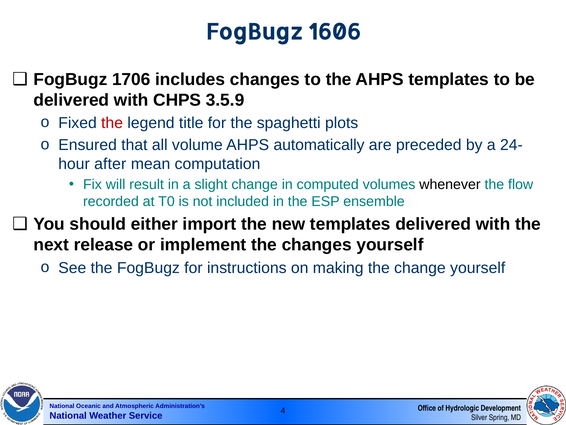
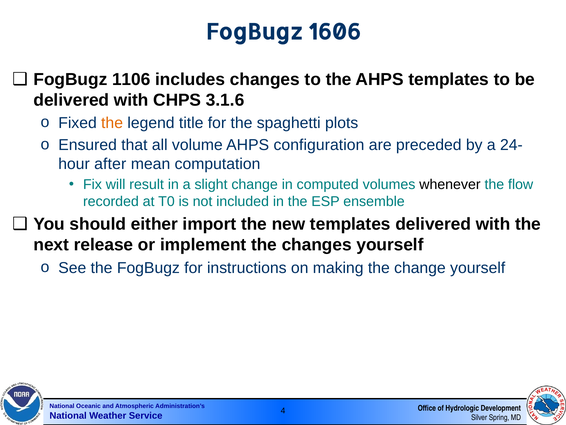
1706: 1706 -> 1106 (131, 79)
3.5.9: 3.5.9 -> 3.1.6 (225, 100)
the colour: red -> orange (112, 123)
automatically: automatically -> configuration (319, 145)
